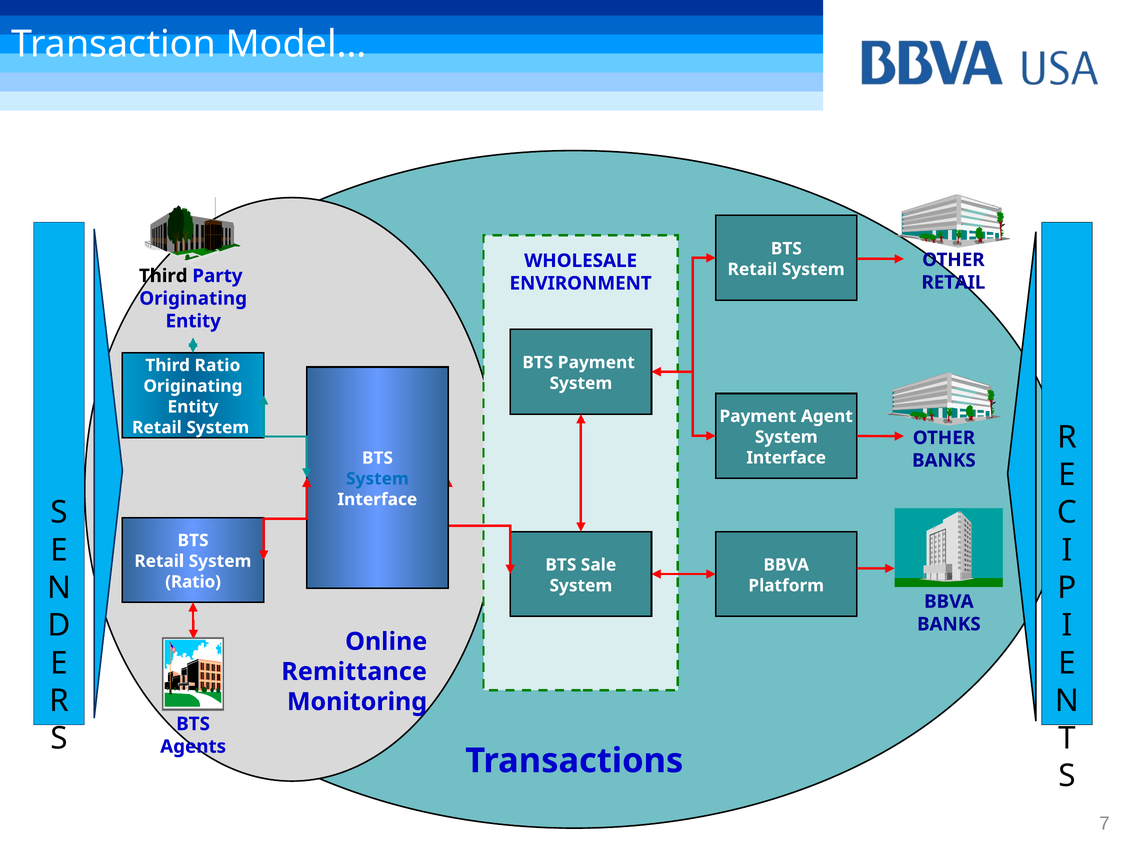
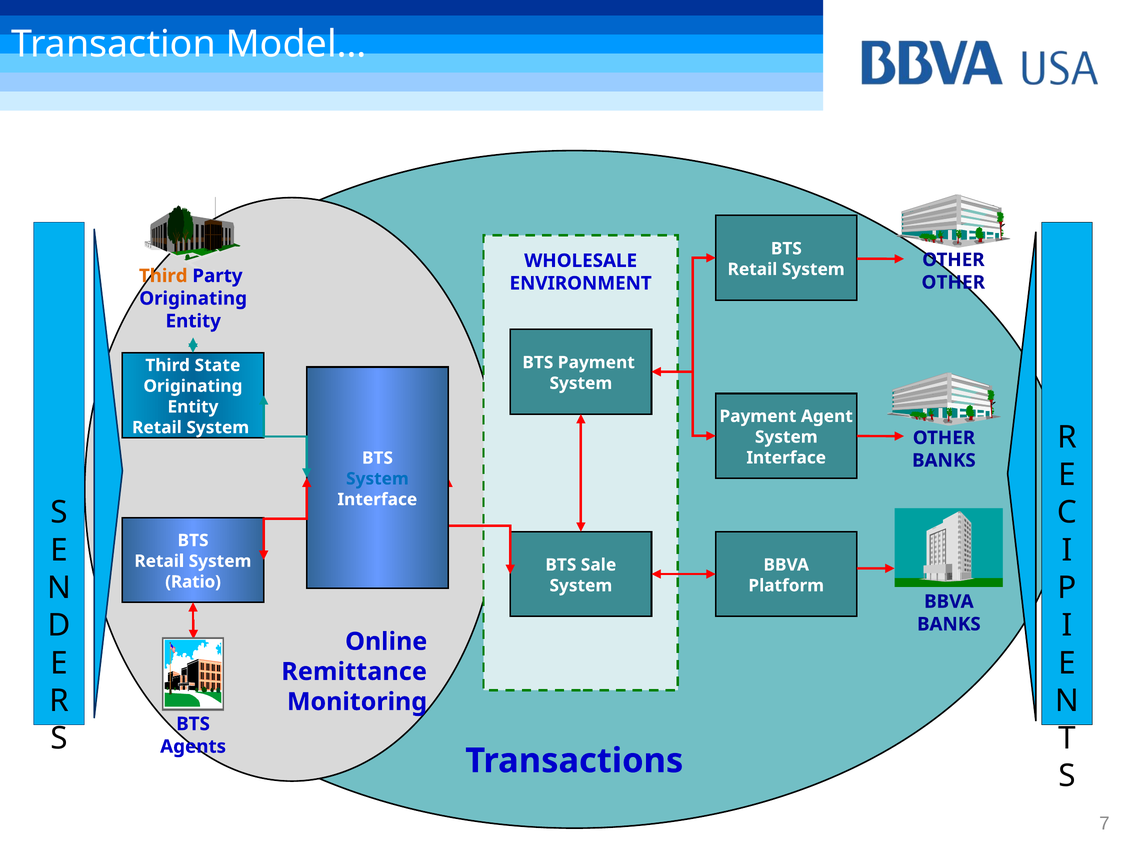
Third colour: black -> orange (163, 276)
RETAIL: RETAIL -> OTHER (953, 283)
Third Ratio: Ratio -> State (217, 366)
